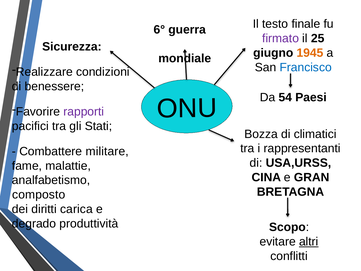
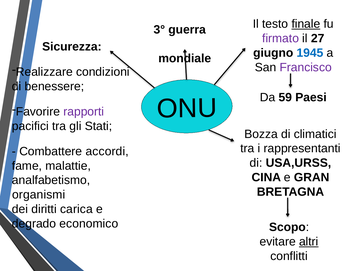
finale underline: none -> present (306, 24)
6°: 6° -> 3° (159, 30)
25: 25 -> 27 (318, 38)
1945 colour: orange -> blue (310, 53)
Francisco colour: blue -> purple (306, 67)
54: 54 -> 59 (285, 97)
militare: militare -> accordi (107, 151)
composto: composto -> organismi (39, 195)
produttività: produttività -> economico (89, 223)
